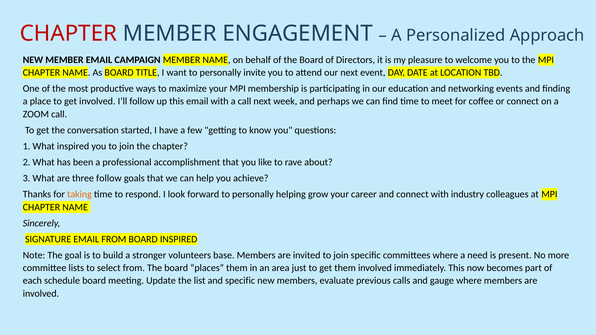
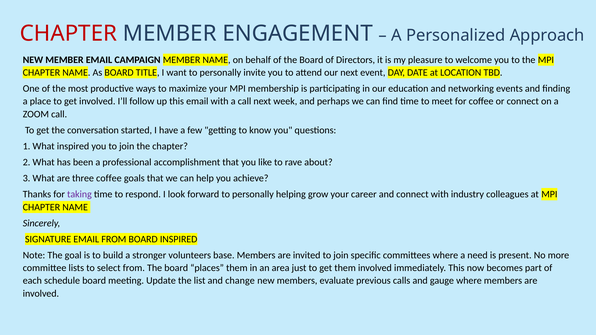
three follow: follow -> coffee (109, 178)
taking colour: orange -> purple (79, 194)
and specific: specific -> change (240, 281)
